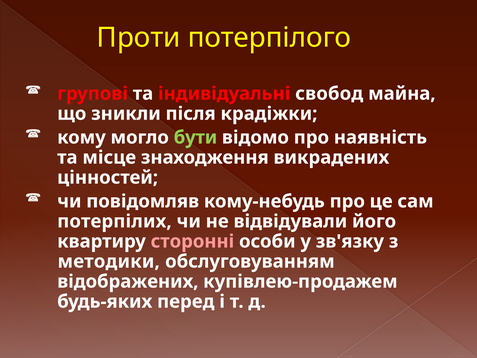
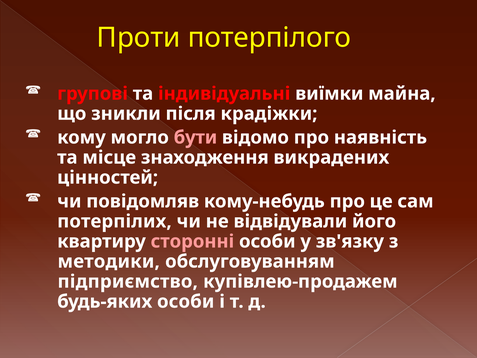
свобод: свобод -> виїмки (329, 94)
бути colour: light green -> pink (195, 137)
відображених: відображених -> підприємство (128, 281)
будь-яких перед: перед -> особи (186, 301)
